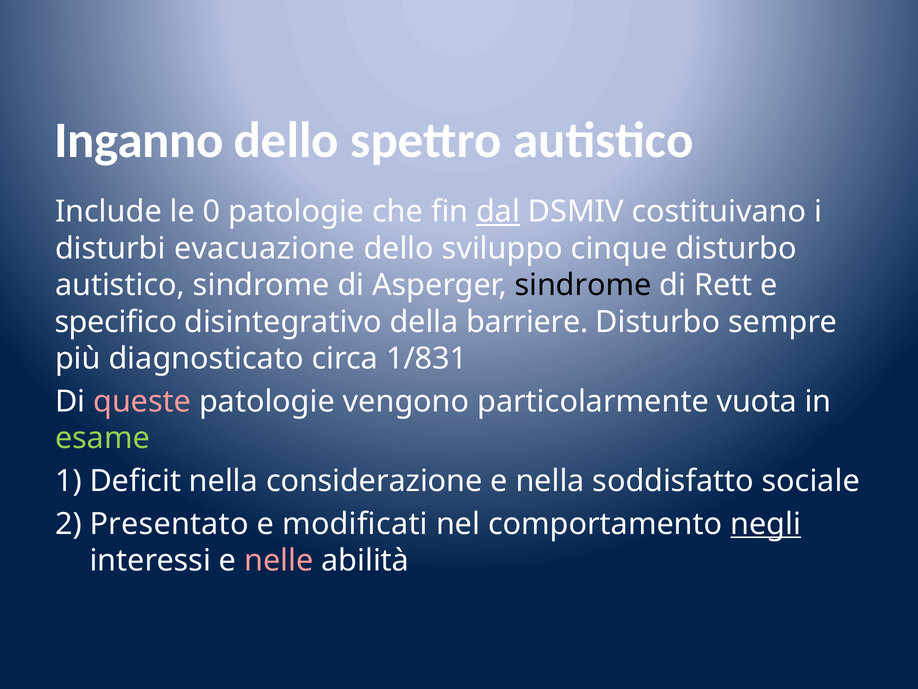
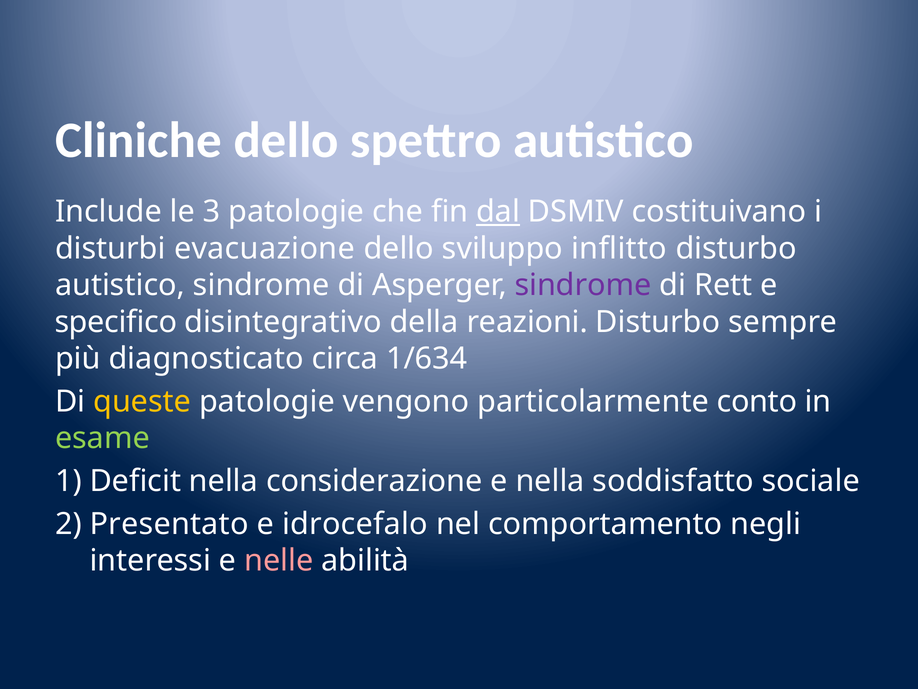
Inganno: Inganno -> Cliniche (139, 140)
0: 0 -> 3 (212, 212)
cinque: cinque -> inflitto (619, 248)
sindrome colour: black -> purple (583, 285)
barriere: barriere -> reazioni (527, 322)
1/831: 1/831 -> 1/634 (427, 358)
queste colour: pink -> yellow (142, 401)
vuota: vuota -> conto (757, 401)
modificati: modificati -> idrocefalo (355, 524)
negli underline: present -> none (766, 524)
